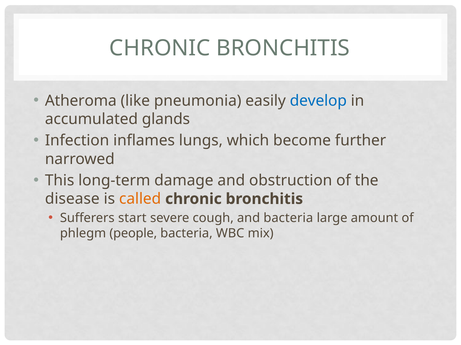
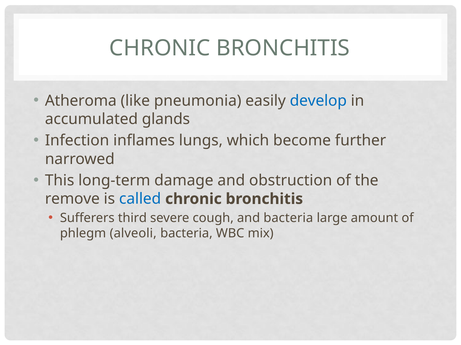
disease: disease -> remove (72, 199)
called colour: orange -> blue (140, 199)
start: start -> third (132, 219)
people: people -> alveoli (133, 234)
